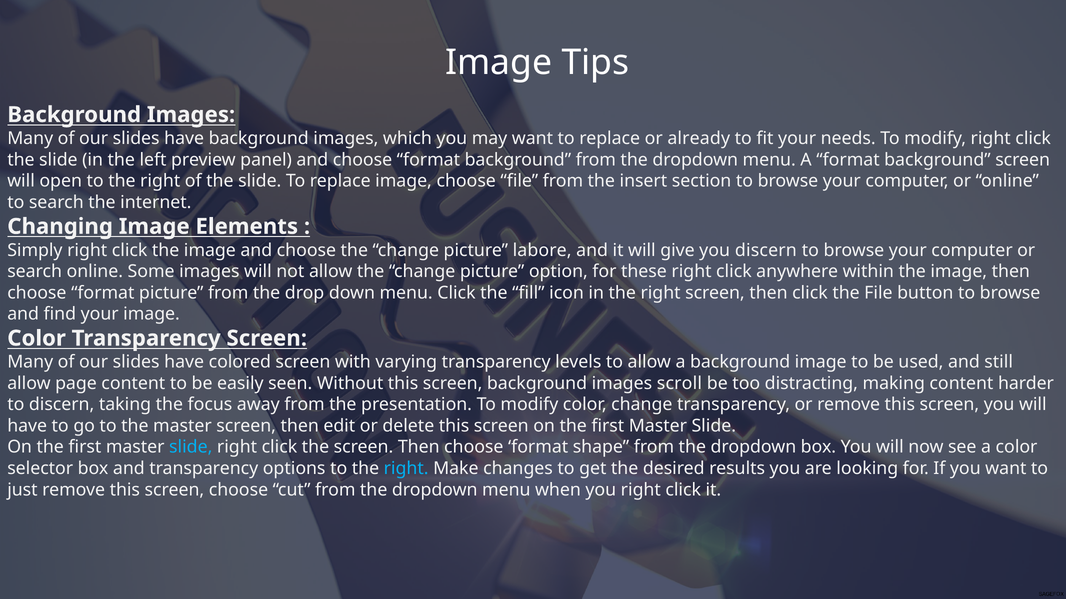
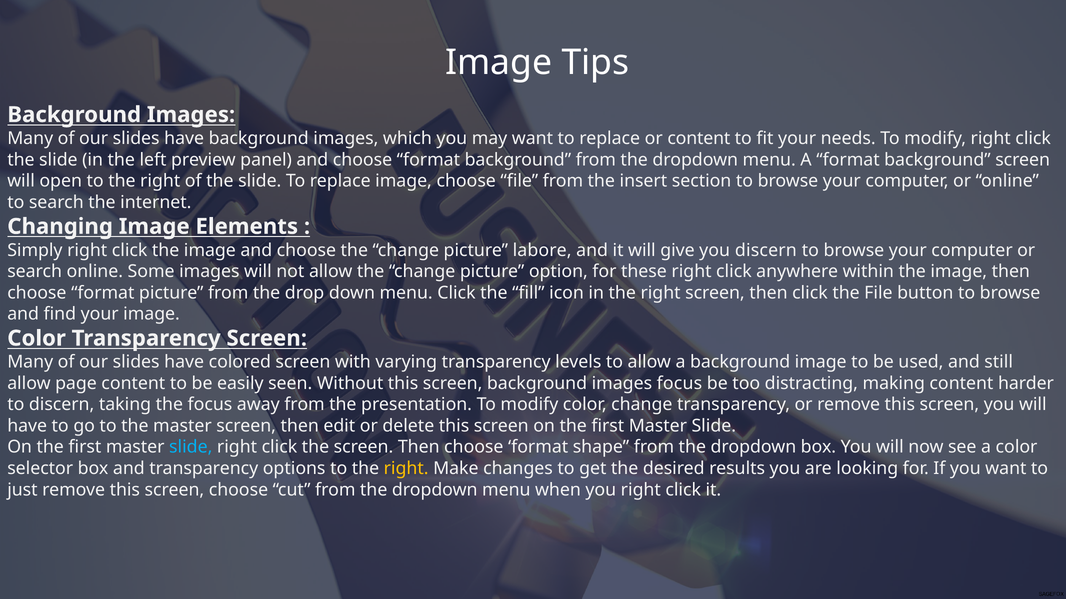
or already: already -> content (699, 139)
images scroll: scroll -> focus (679, 384)
right colour: light blue -> yellow (406, 469)
